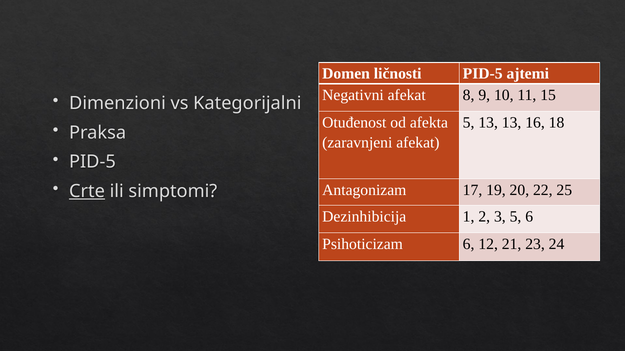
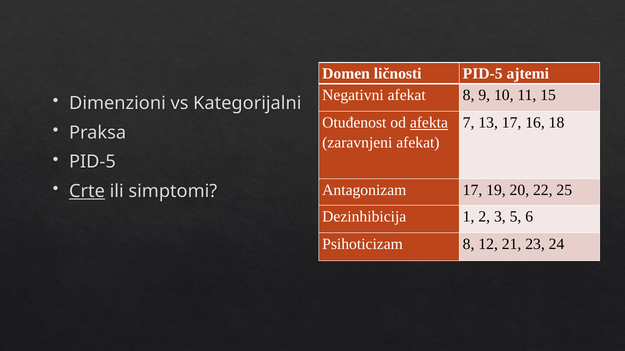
afekta underline: none -> present (429, 123)
5: 5 -> 7 (469, 123)
13 13: 13 -> 17 (512, 123)
Psihoticizam 6: 6 -> 8 (469, 245)
